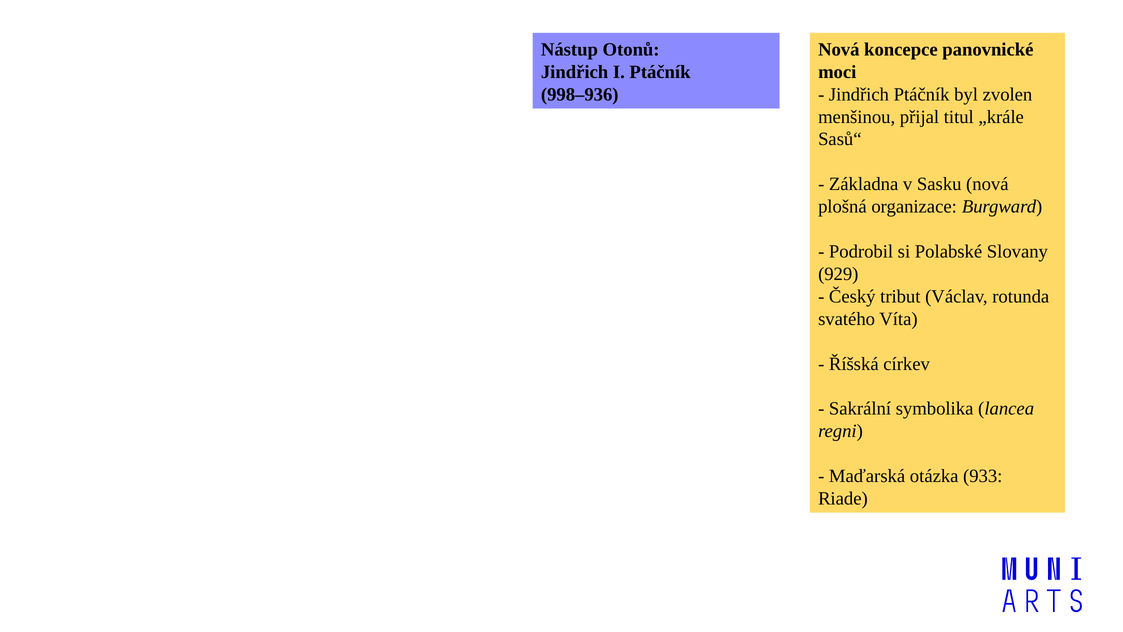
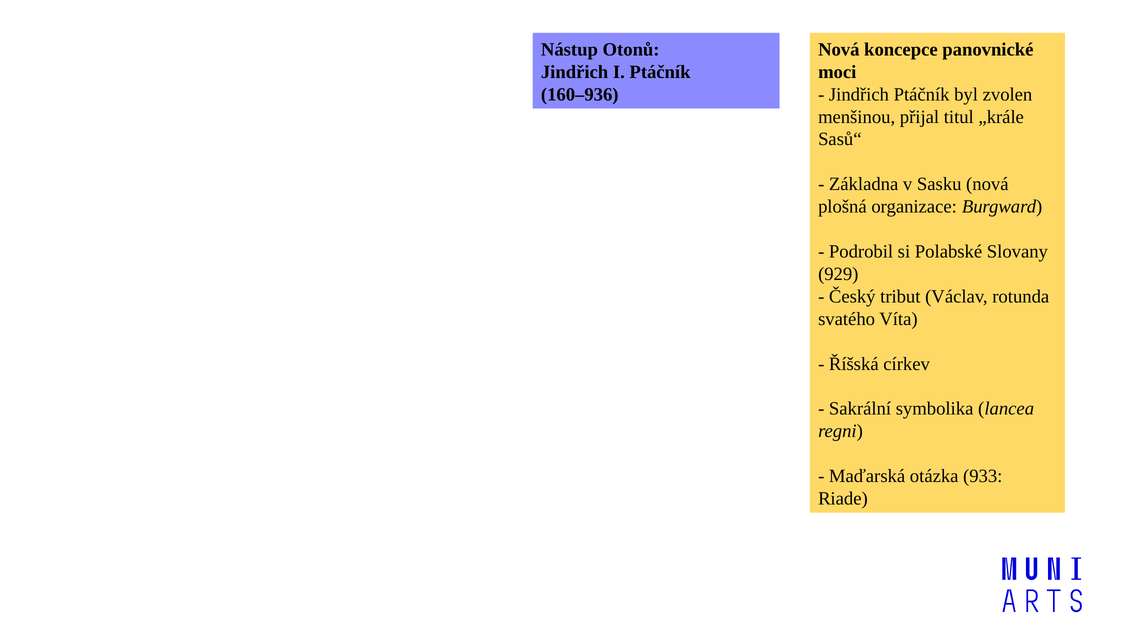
998–936: 998–936 -> 160–936 (580, 94)
